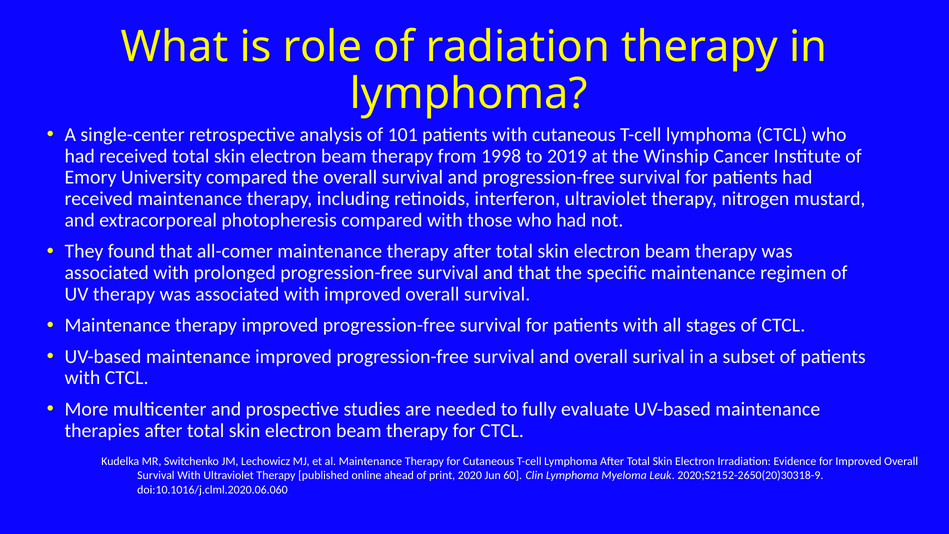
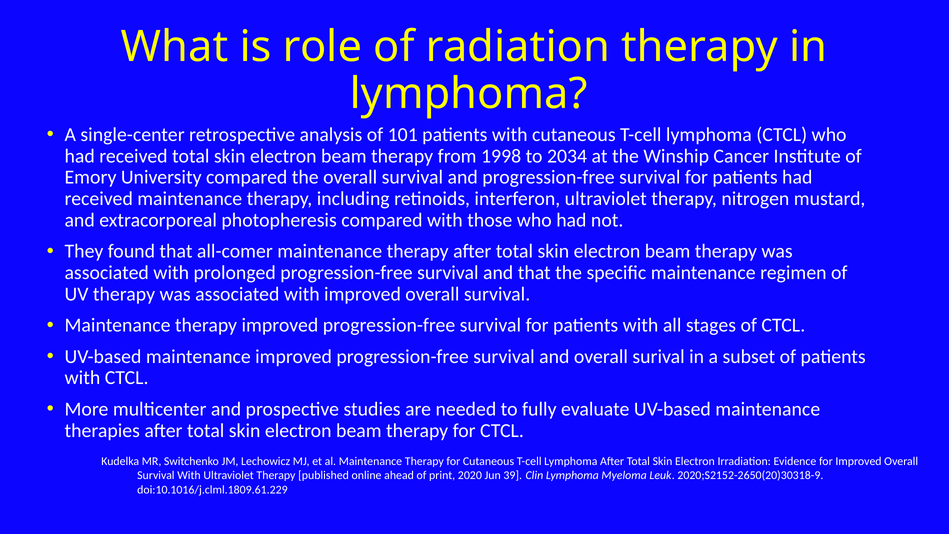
2019: 2019 -> 2034 (567, 156)
60: 60 -> 39 (513, 475)
doi:10.1016/j.clml.2020.06.060: doi:10.1016/j.clml.2020.06.060 -> doi:10.1016/j.clml.1809.61.229 (212, 490)
